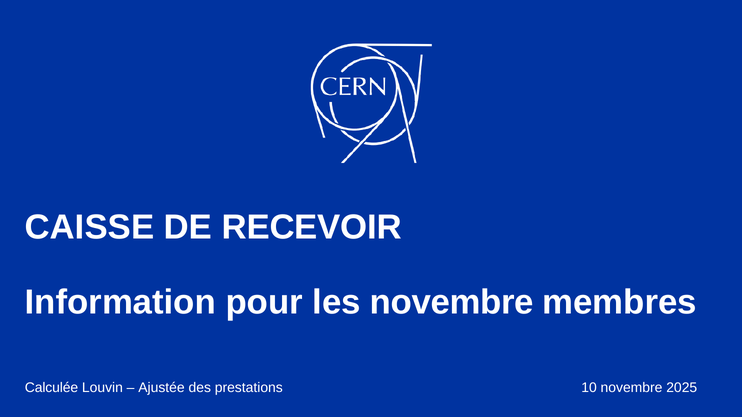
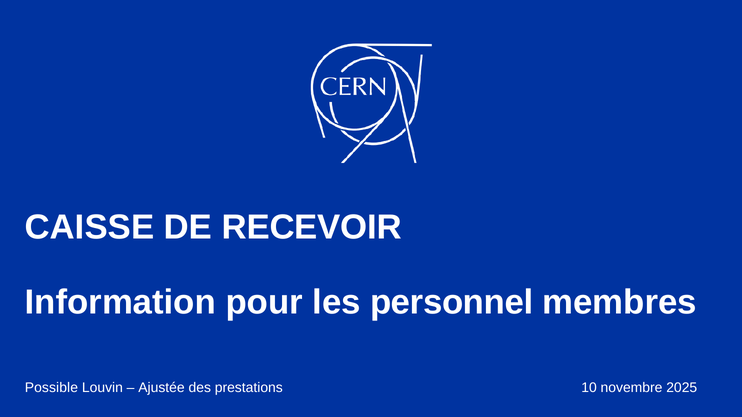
les novembre: novembre -> personnel (452, 302)
Calculée: Calculée -> Possible (51, 388)
